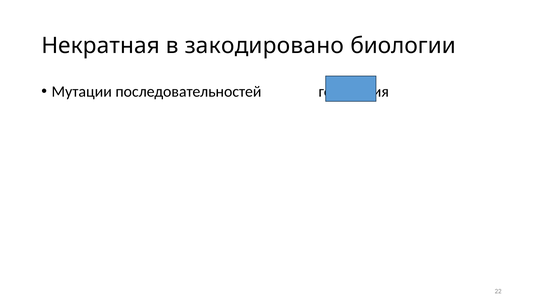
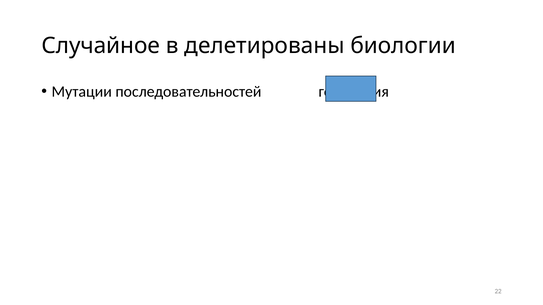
Некратная: Некратная -> Случайное (101, 46)
закодировано: закодировано -> делетированы (264, 46)
